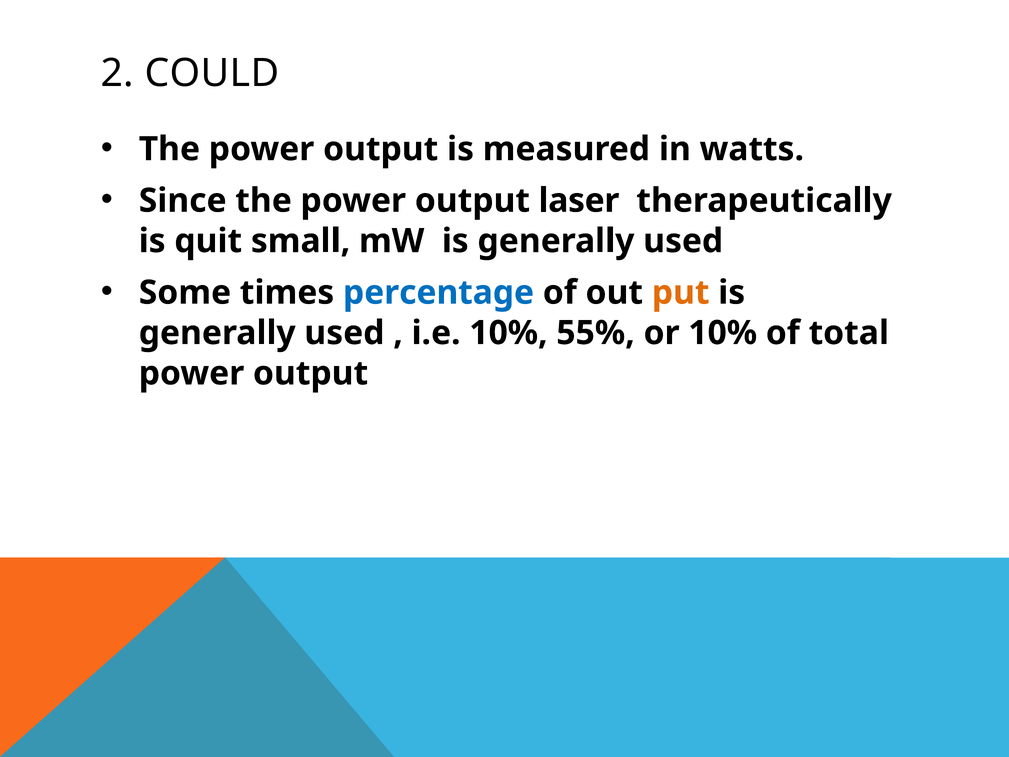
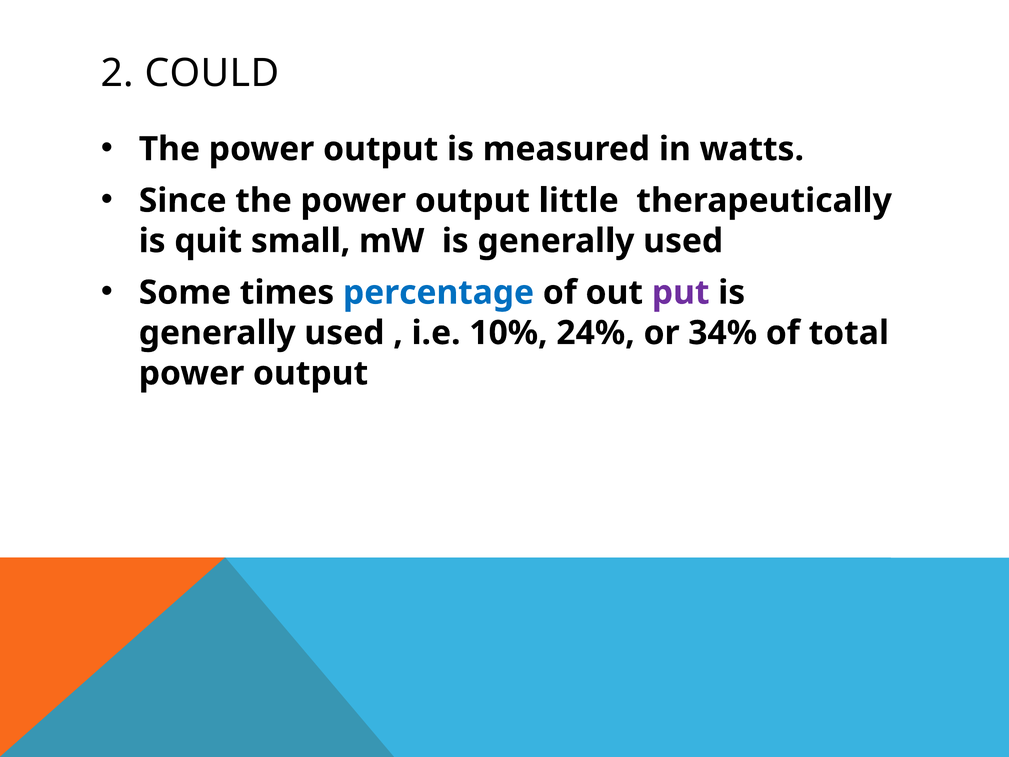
laser: laser -> little (579, 201)
put colour: orange -> purple (681, 293)
55%: 55% -> 24% (596, 333)
or 10%: 10% -> 34% (723, 333)
